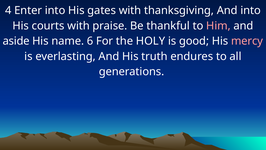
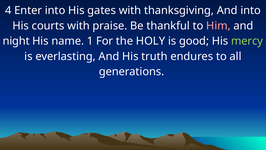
aside: aside -> night (16, 41)
6: 6 -> 1 (90, 41)
mercy colour: pink -> light green (247, 41)
